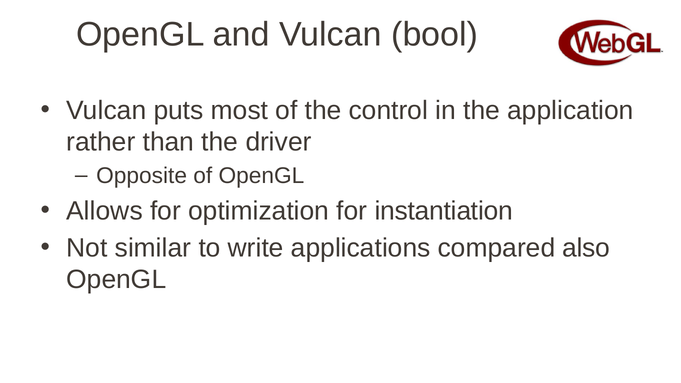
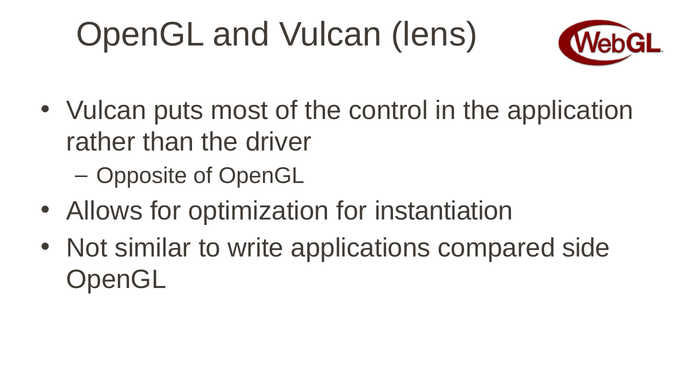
bool: bool -> lens (435, 34)
also: also -> side (586, 248)
